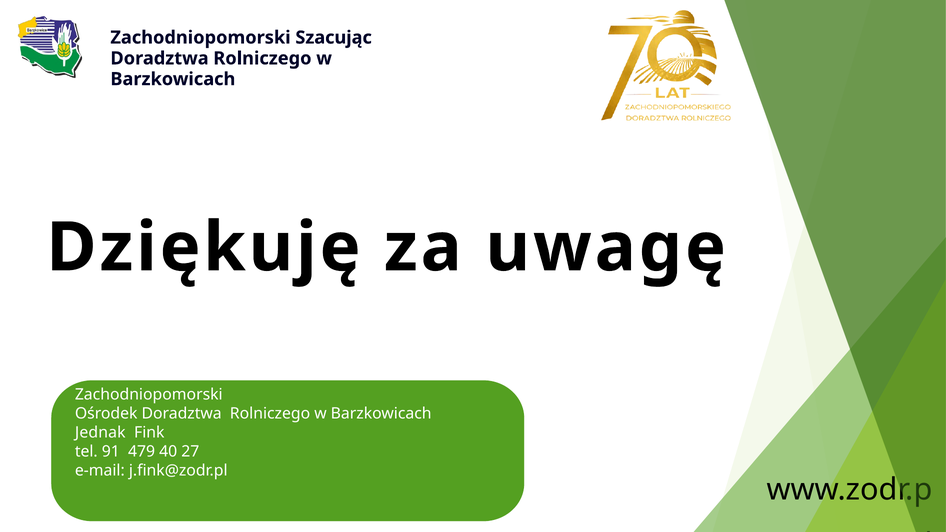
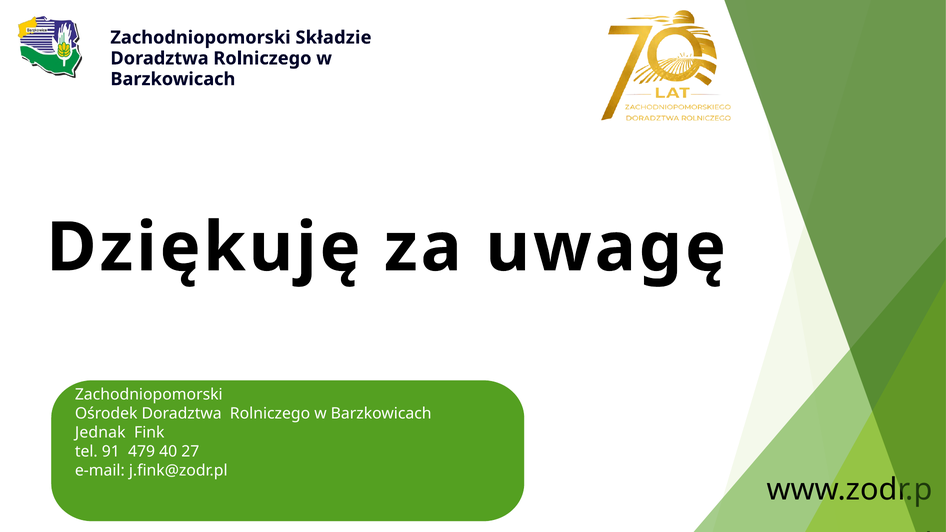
Szacując: Szacując -> Składzie (333, 38)
